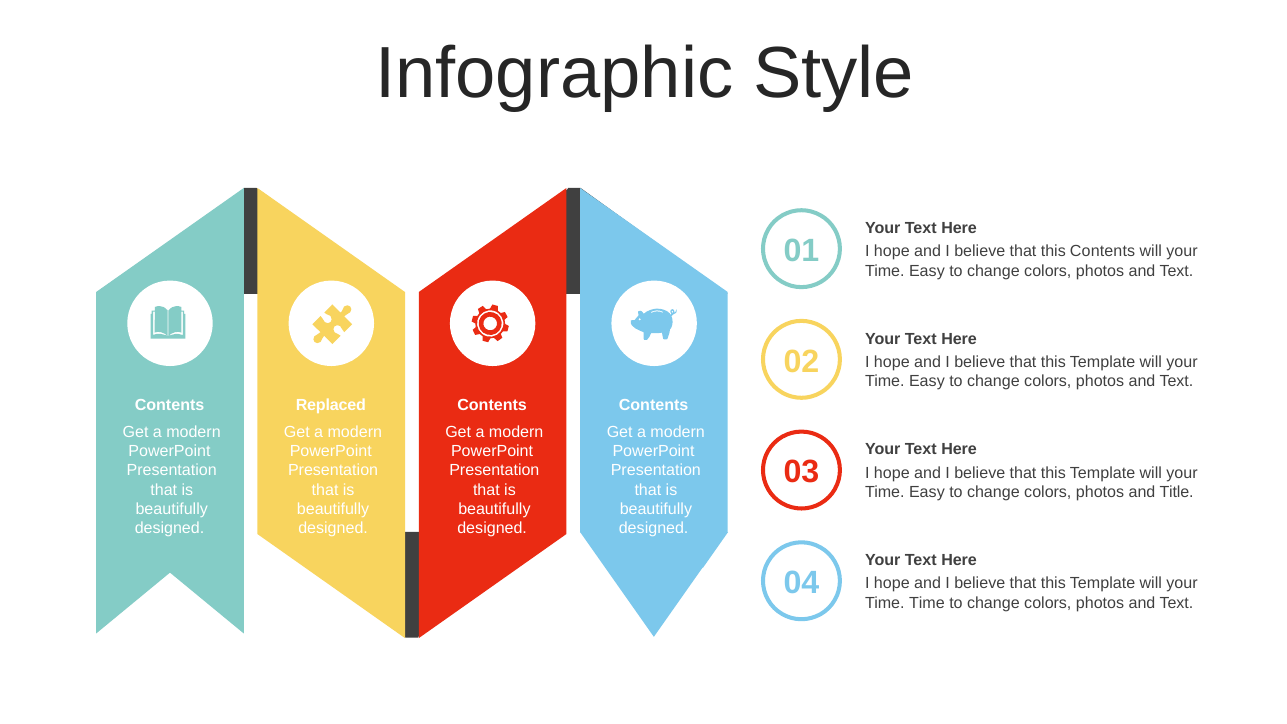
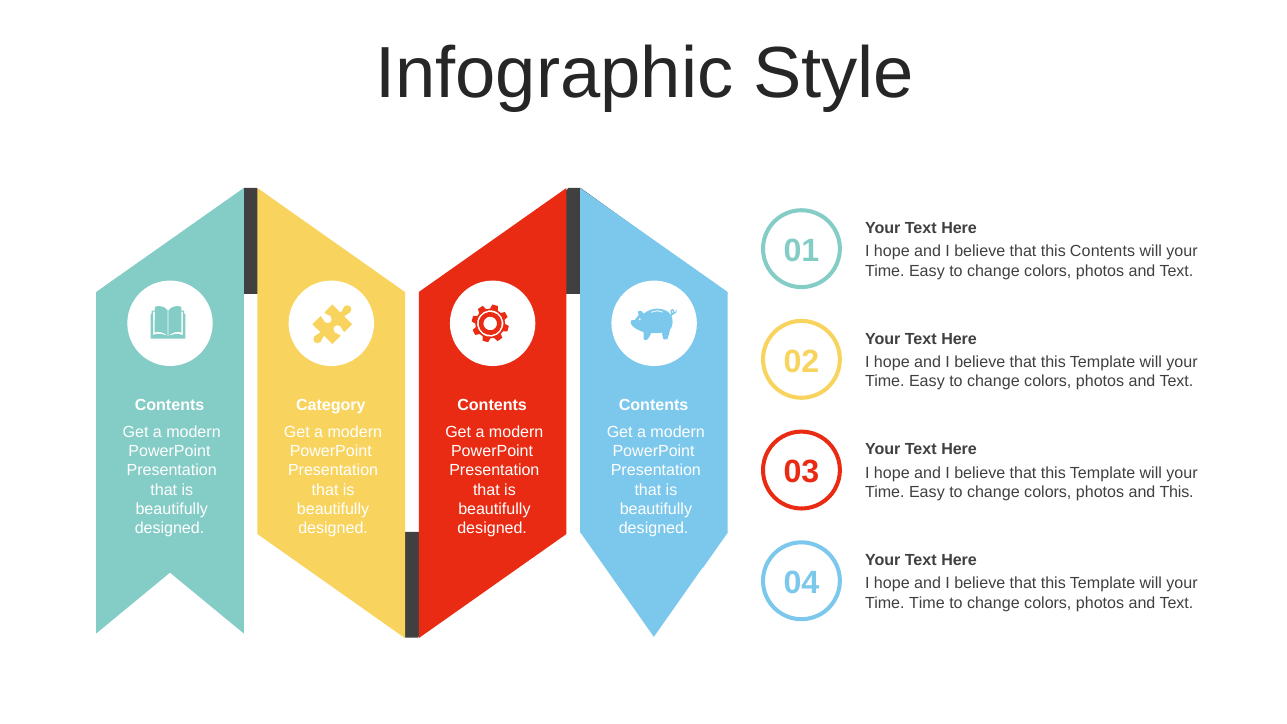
Replaced: Replaced -> Category (331, 405)
and Title: Title -> This (1177, 492)
